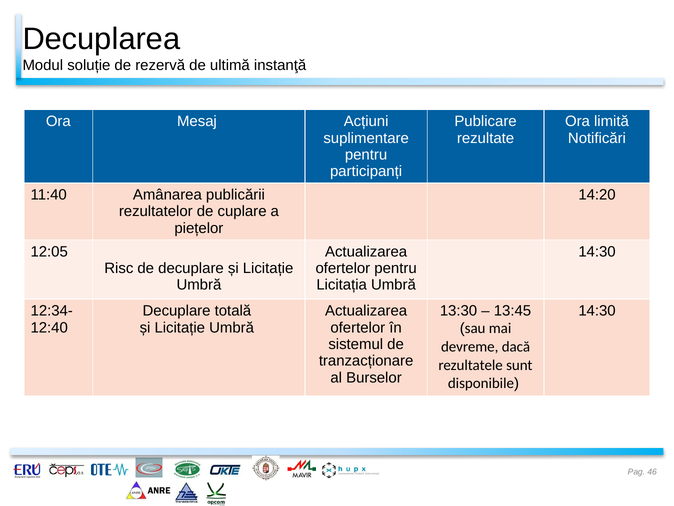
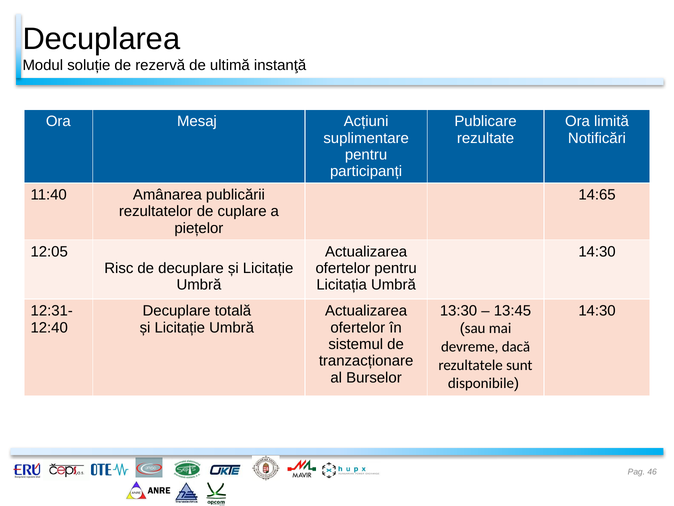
14:20: 14:20 -> 14:65 (597, 195)
12:34-: 12:34- -> 12:31- (52, 311)
